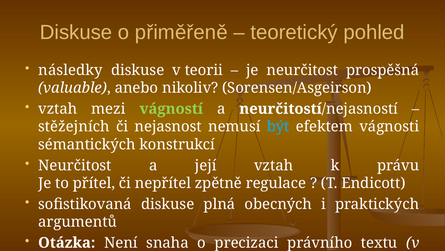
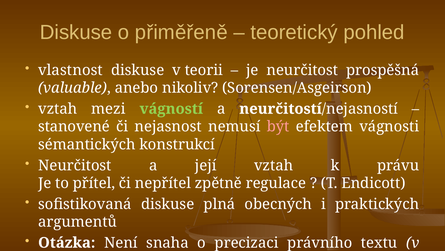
následky: následky -> vlastnost (71, 70)
stěžejních: stěžejních -> stanovené (74, 126)
být colour: light blue -> pink (278, 126)
